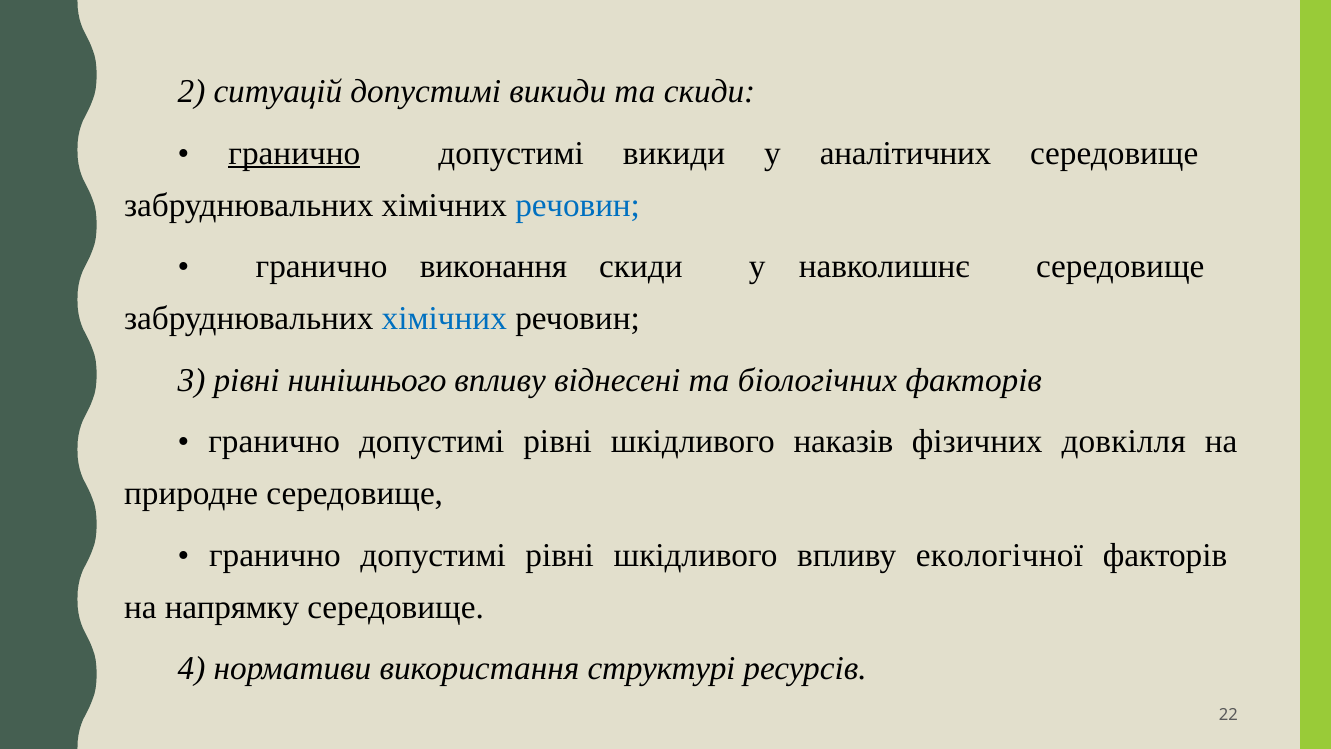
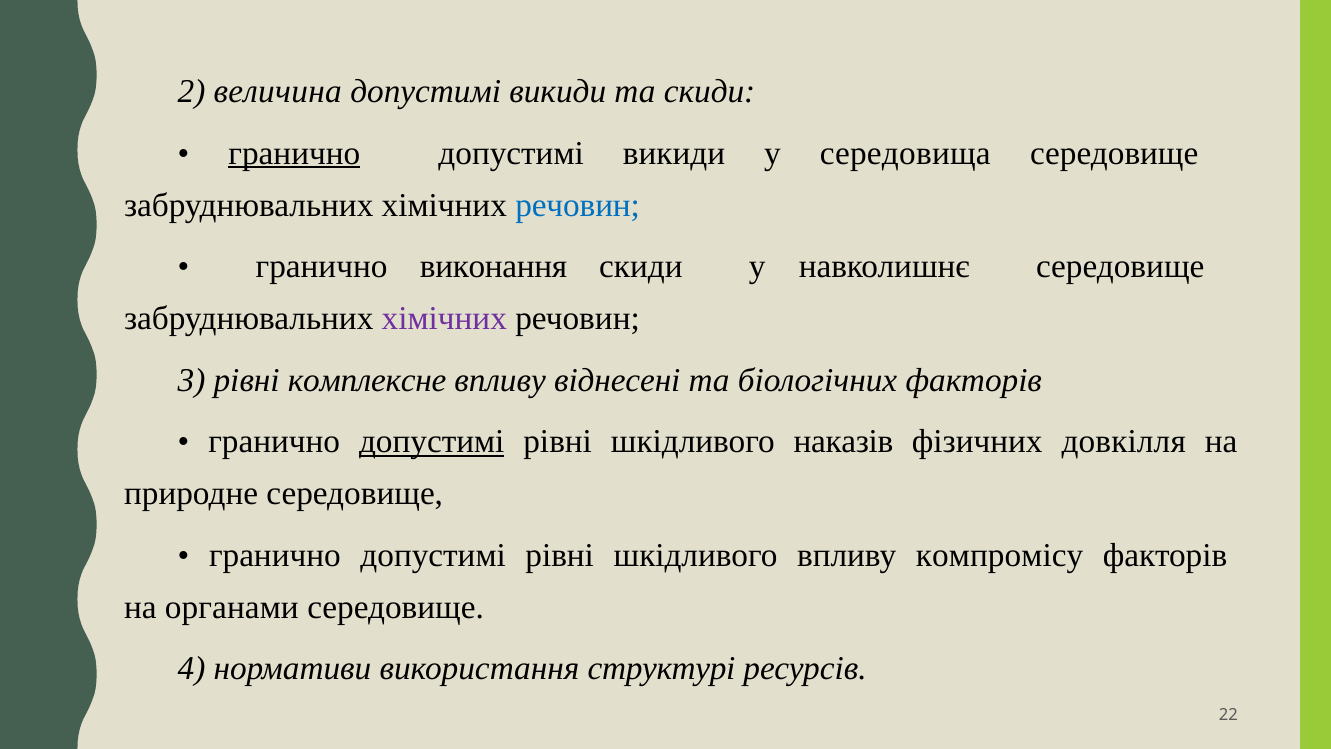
ситуацій: ситуацій -> величина (278, 92)
аналітичних: аналітичних -> середовища (905, 153)
хімічних colour: blue -> purple (444, 318)
нинішнього: нинішнього -> комплексне (367, 380)
допустимі underline: none -> present (432, 442)
екологічної: екологічної -> компромісу (1000, 555)
напрямку: напрямку -> органами (232, 607)
